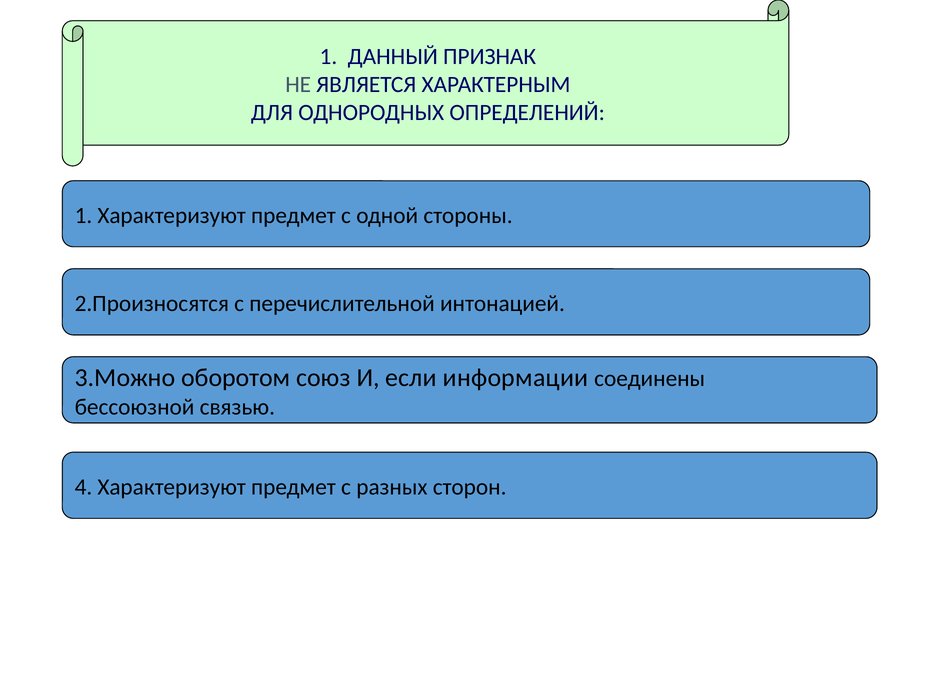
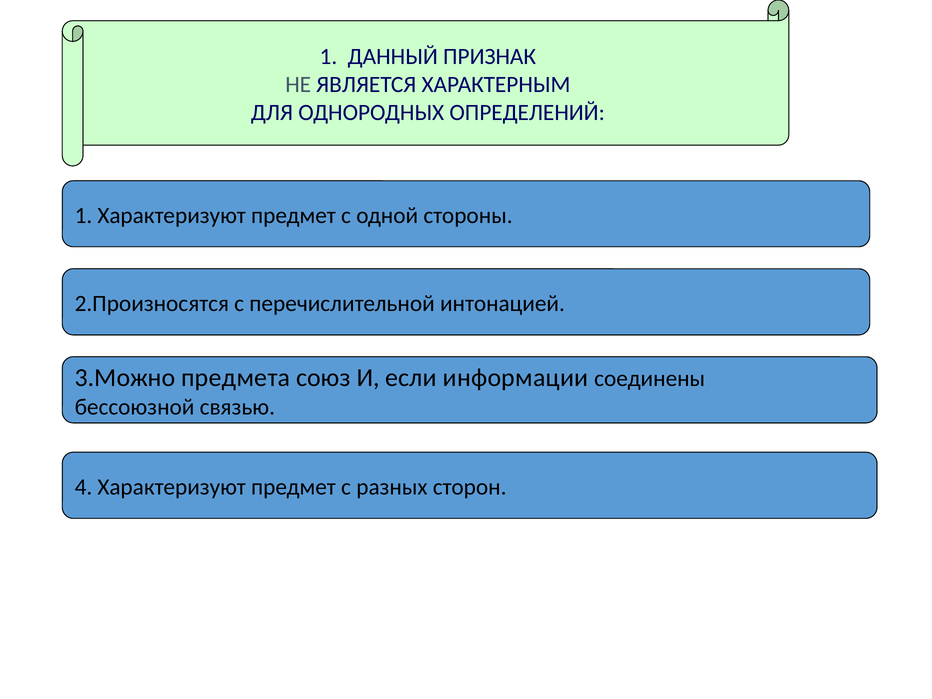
оборотом: оборотом -> предмета (236, 378)
